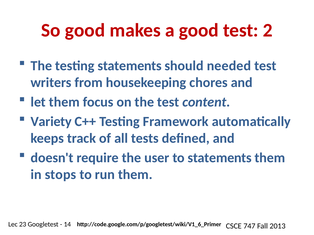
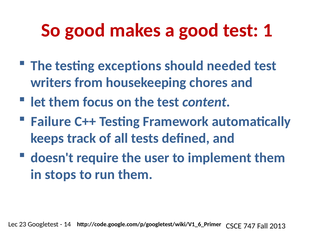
2: 2 -> 1 (268, 30)
testing statements: statements -> exceptions (130, 66)
Variety: Variety -> Failure (51, 122)
to statements: statements -> implement (220, 158)
